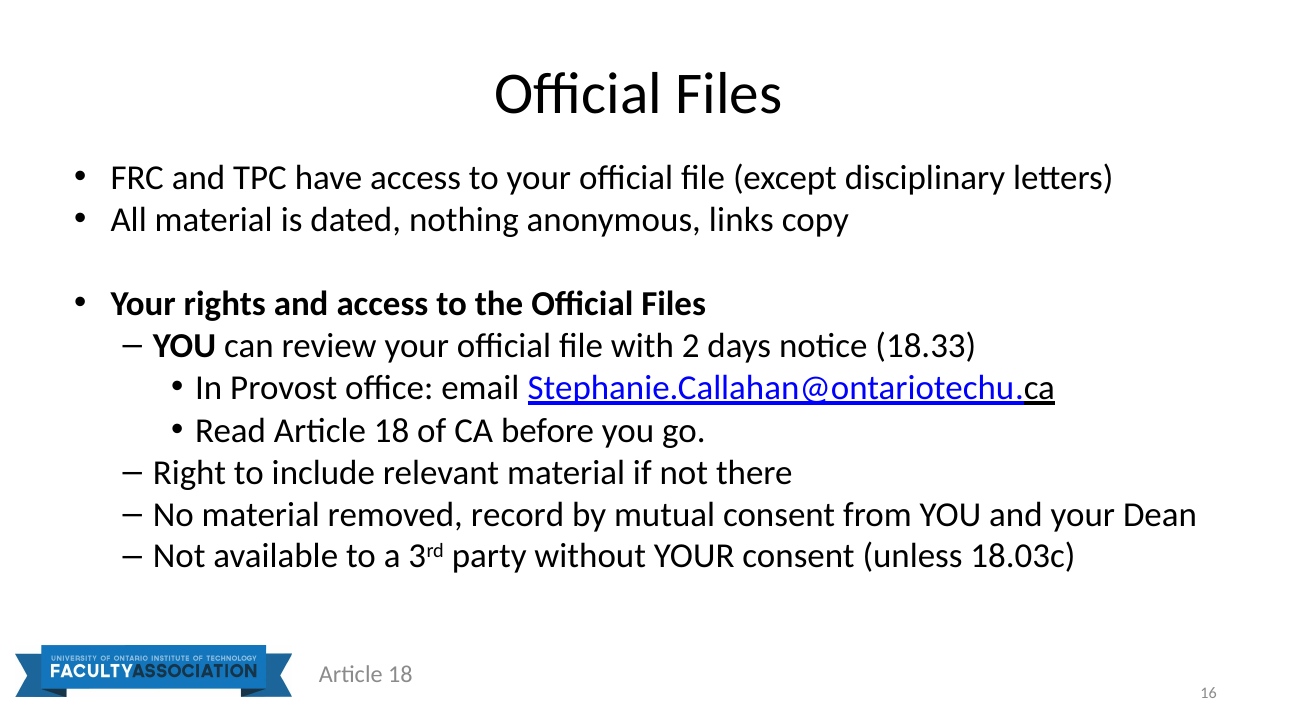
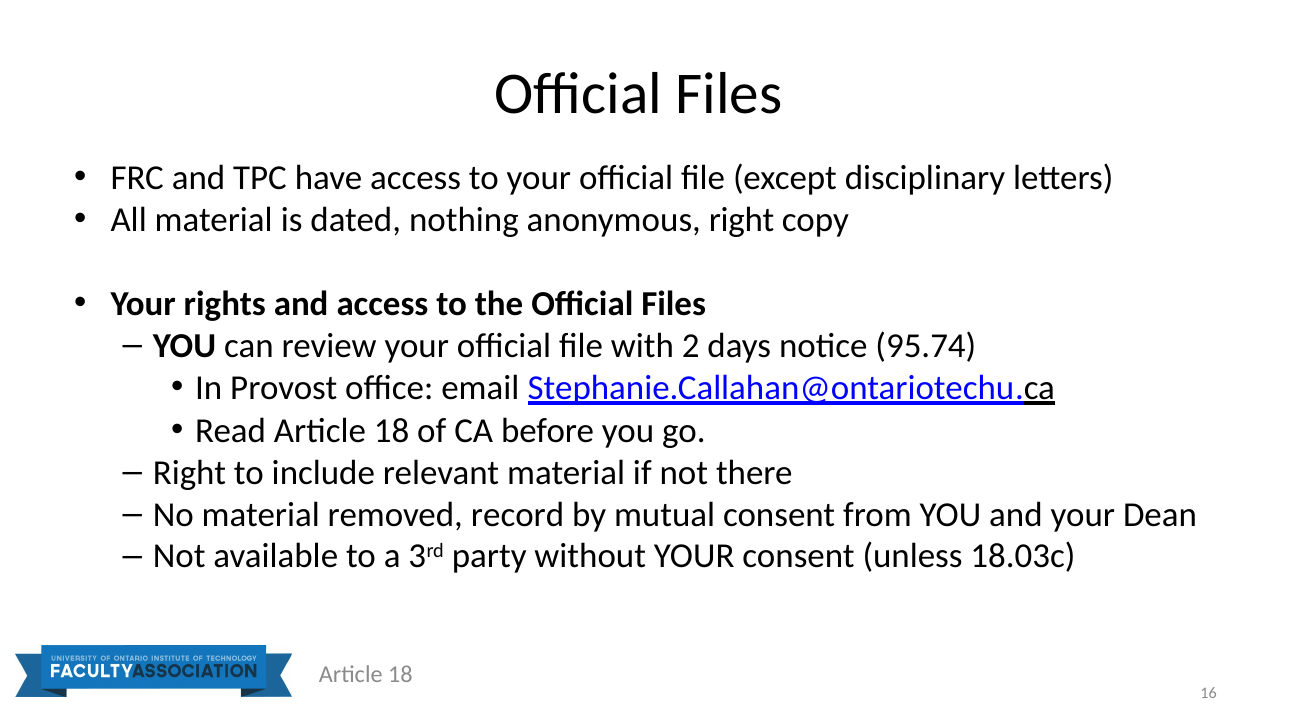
anonymous links: links -> right (742, 220)
18.33: 18.33 -> 95.74 (926, 346)
